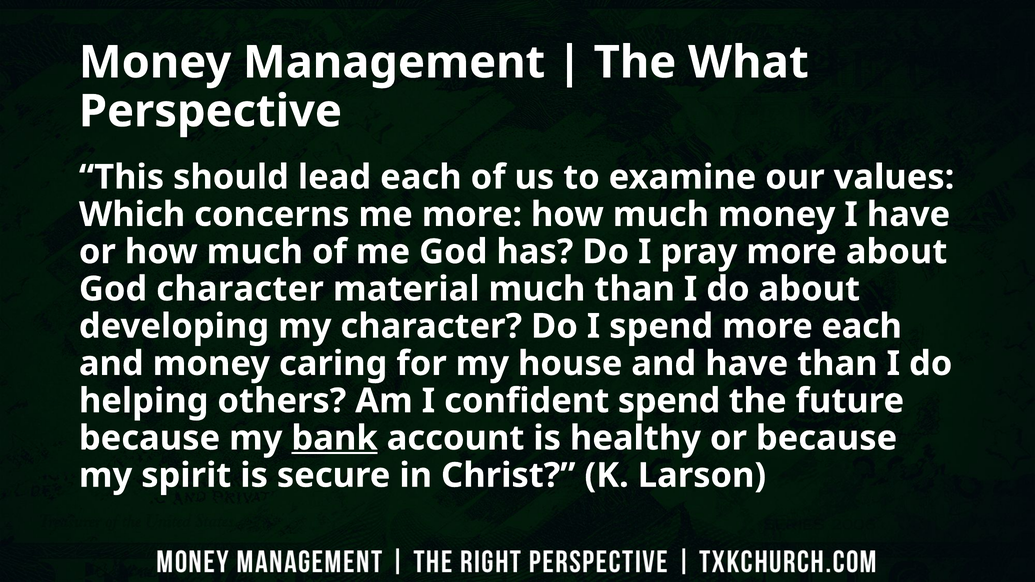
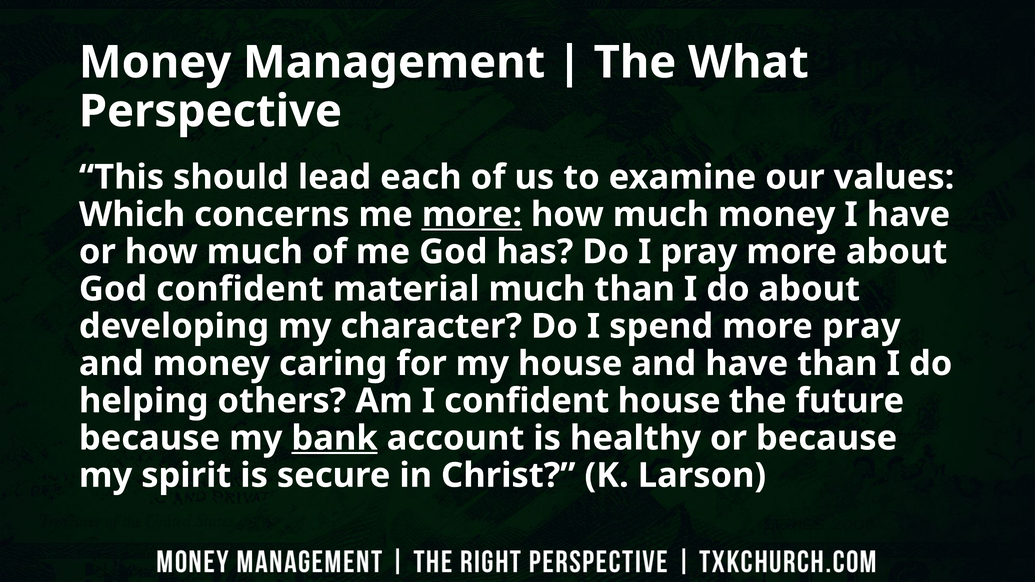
more underline: none -> present (472, 215)
God character: character -> confident (240, 289)
more each: each -> pray (861, 326)
confident spend: spend -> house (669, 401)
